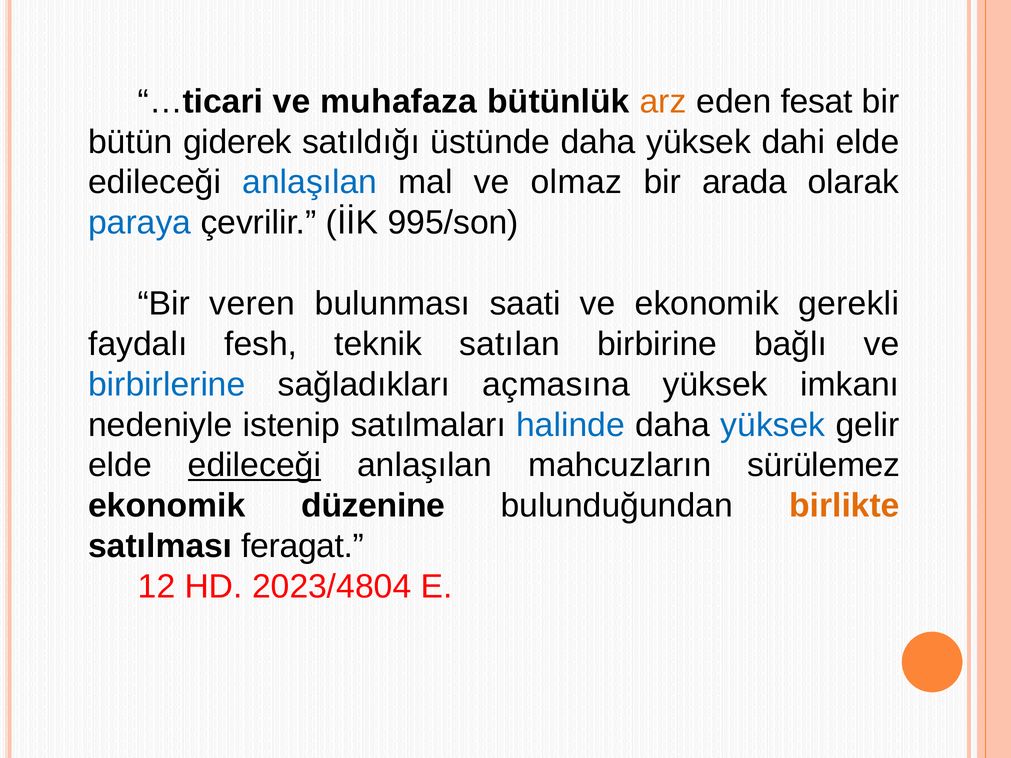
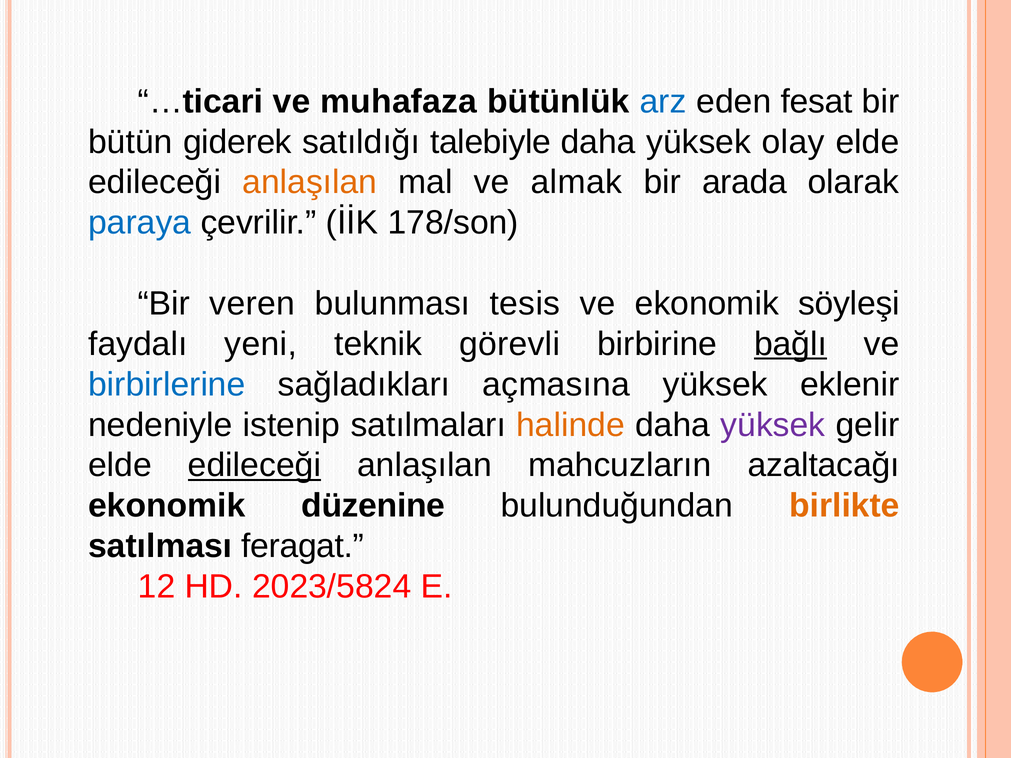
arz colour: orange -> blue (663, 102)
üstünde: üstünde -> talebiyle (490, 142)
dahi: dahi -> olay (793, 142)
anlaşılan colour: blue -> orange (310, 182)
olmaz: olmaz -> almak (576, 182)
995/son: 995/son -> 178/son (453, 223)
saati: saati -> tesis (525, 304)
gerekli: gerekli -> söyleşi (849, 304)
fesh: fesh -> yeni (261, 344)
satılan: satılan -> görevli (510, 344)
bağlı underline: none -> present (791, 344)
imkanı: imkanı -> eklenir (850, 385)
halinde colour: blue -> orange (571, 425)
yüksek colour: blue -> purple (773, 425)
sürülemez: sürülemez -> azaltacağı (824, 466)
2023/4804: 2023/4804 -> 2023/5824 (332, 587)
